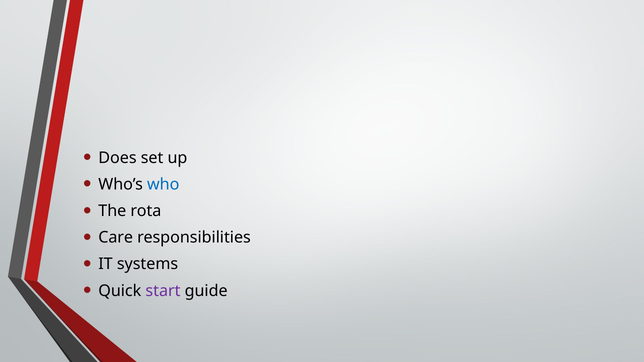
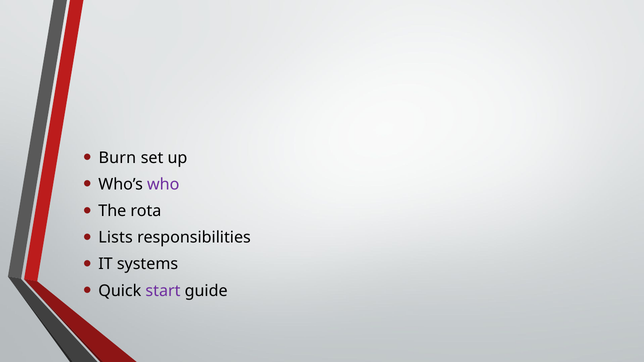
Does: Does -> Burn (117, 158)
who colour: blue -> purple (163, 185)
Care: Care -> Lists (116, 238)
